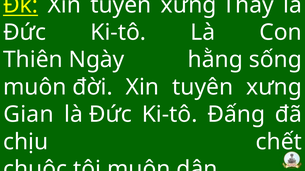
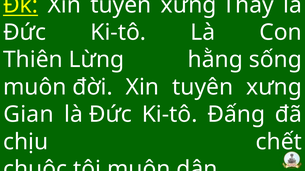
Ngày: Ngày -> Lừng (97, 60)
